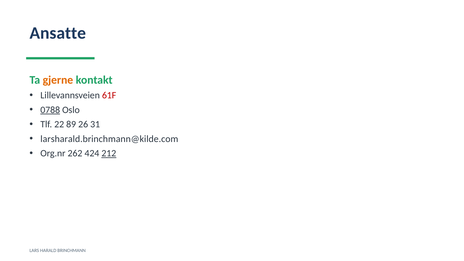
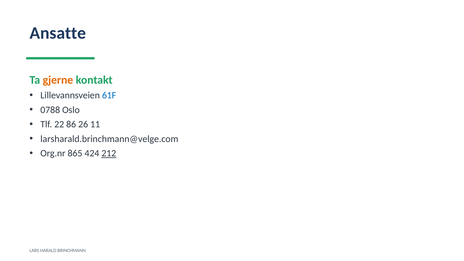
61F colour: red -> blue (109, 95)
0788 underline: present -> none (50, 110)
89: 89 -> 86 (71, 124)
31: 31 -> 11 (95, 124)
larsharald.brinchmann@kilde.com: larsharald.brinchmann@kilde.com -> larsharald.brinchmann@velge.com (109, 139)
262: 262 -> 865 (75, 153)
